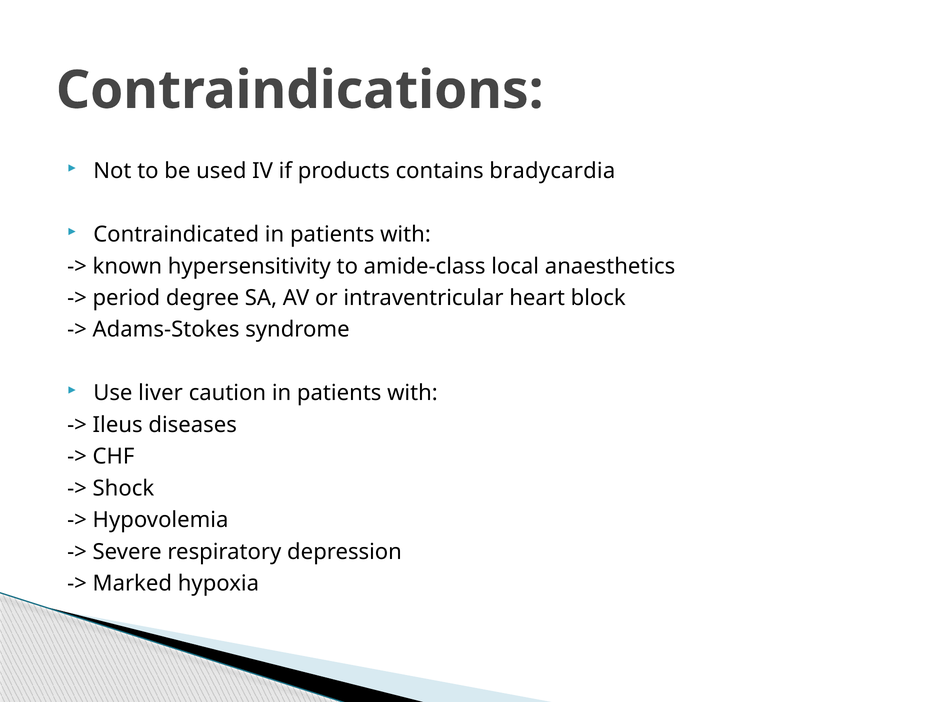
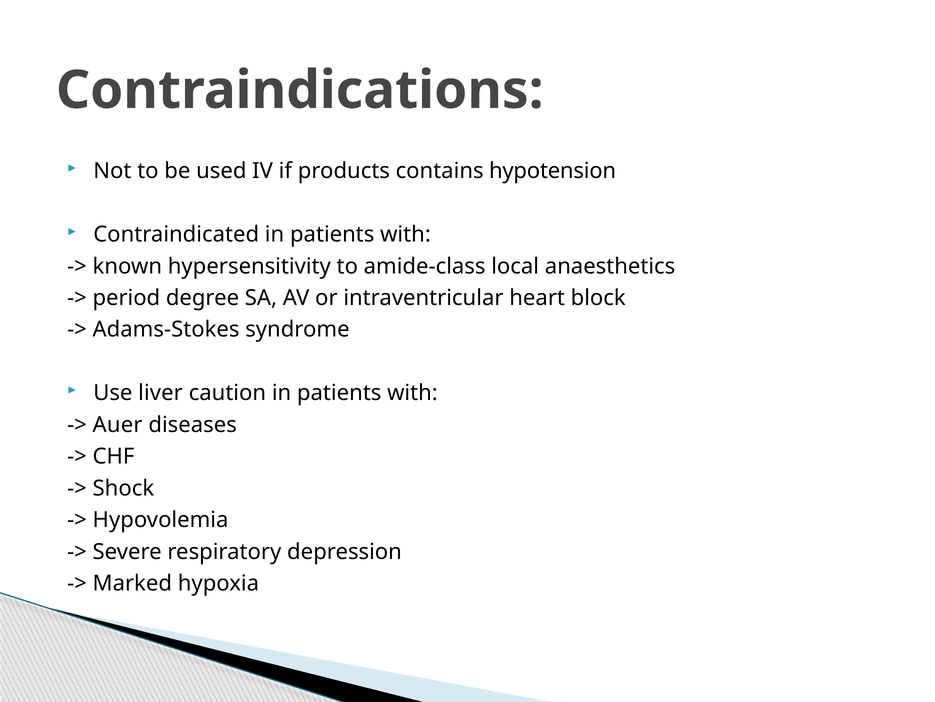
bradycardia: bradycardia -> hypotension (553, 171)
Ileus: Ileus -> Auer (118, 424)
